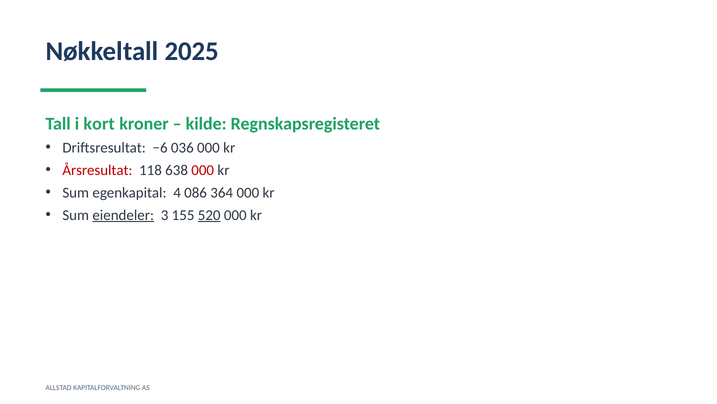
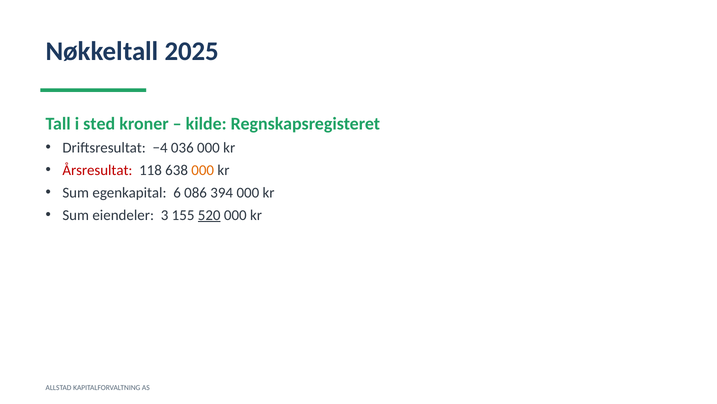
kort: kort -> sted (99, 123)
−6: −6 -> −4 (160, 147)
000 colour: red -> orange (203, 170)
4: 4 -> 6 (177, 192)
364: 364 -> 394 (222, 192)
eiendeler underline: present -> none (123, 215)
